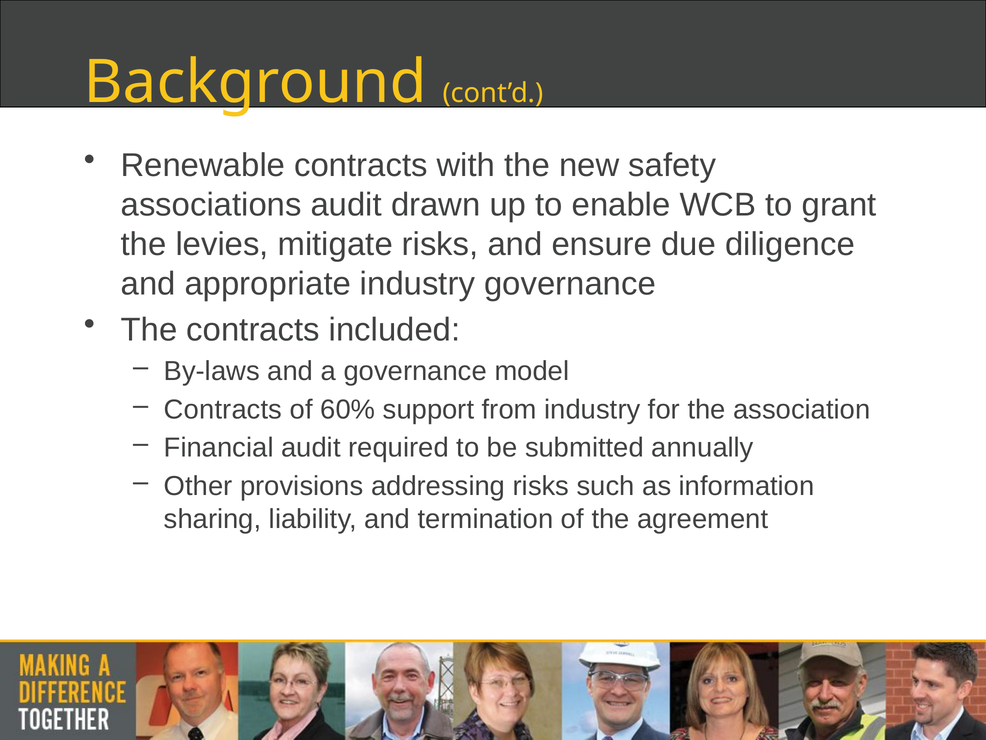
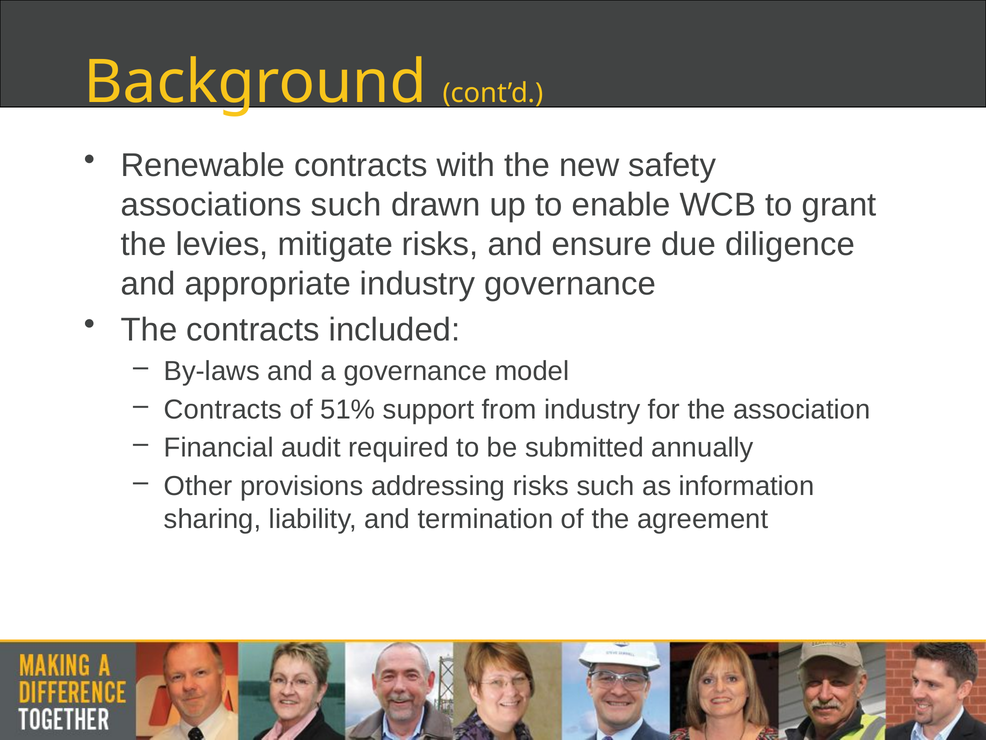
associations audit: audit -> such (346, 205)
60%: 60% -> 51% (348, 409)
